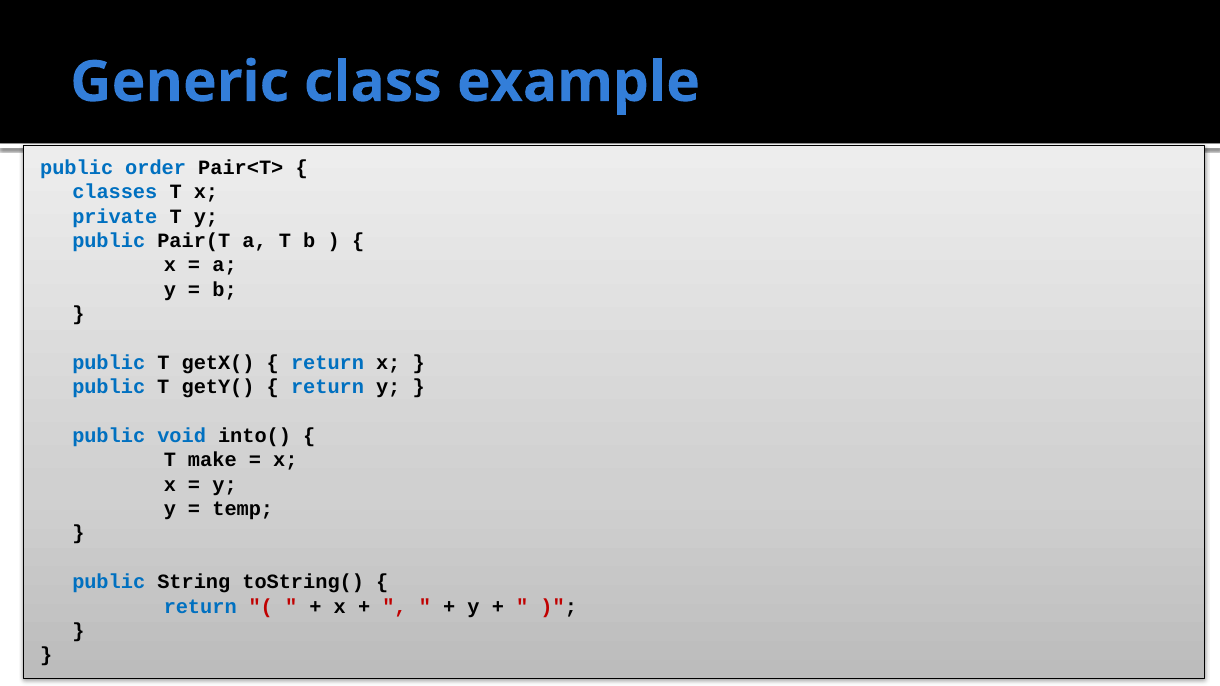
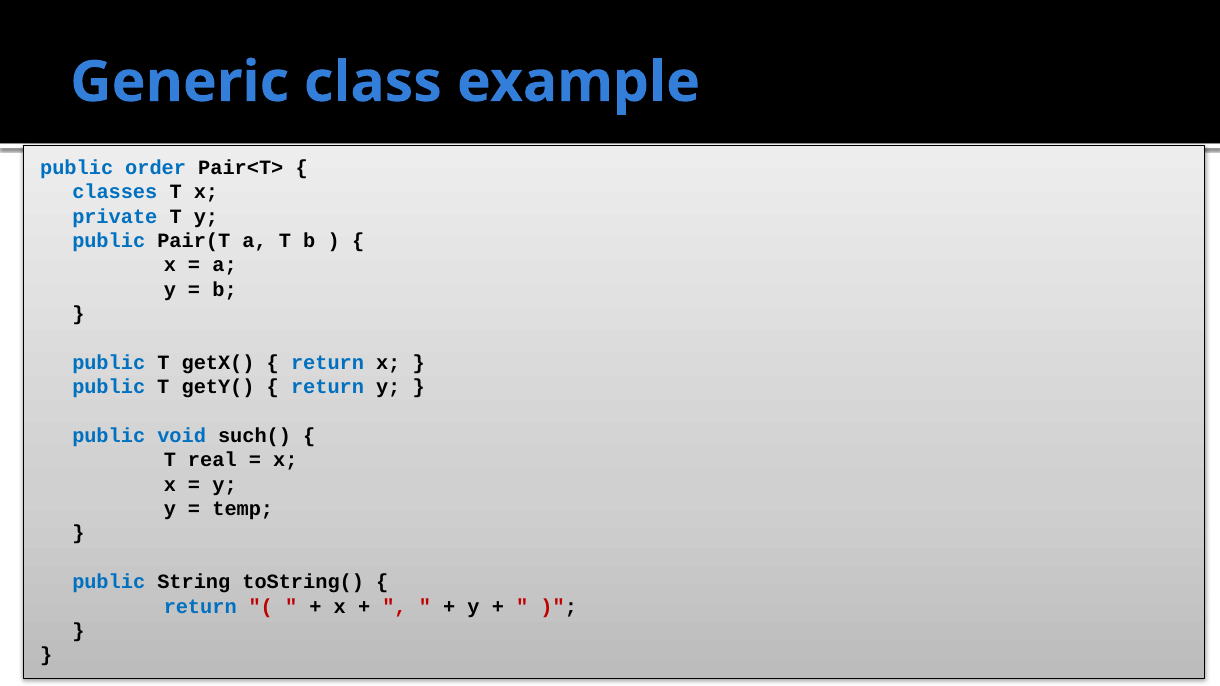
into(: into( -> such( (255, 436)
make: make -> real (212, 460)
